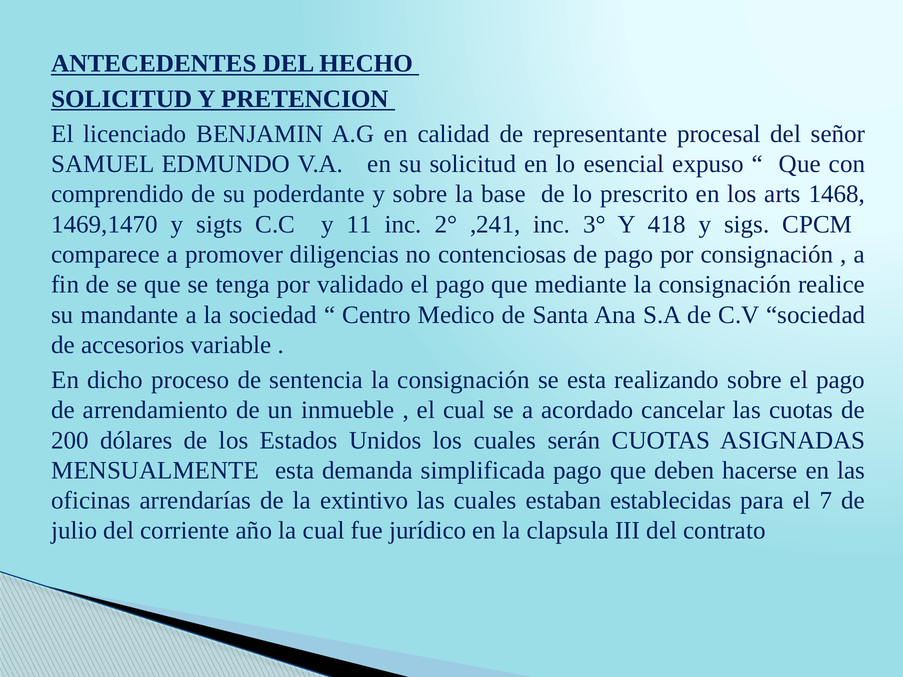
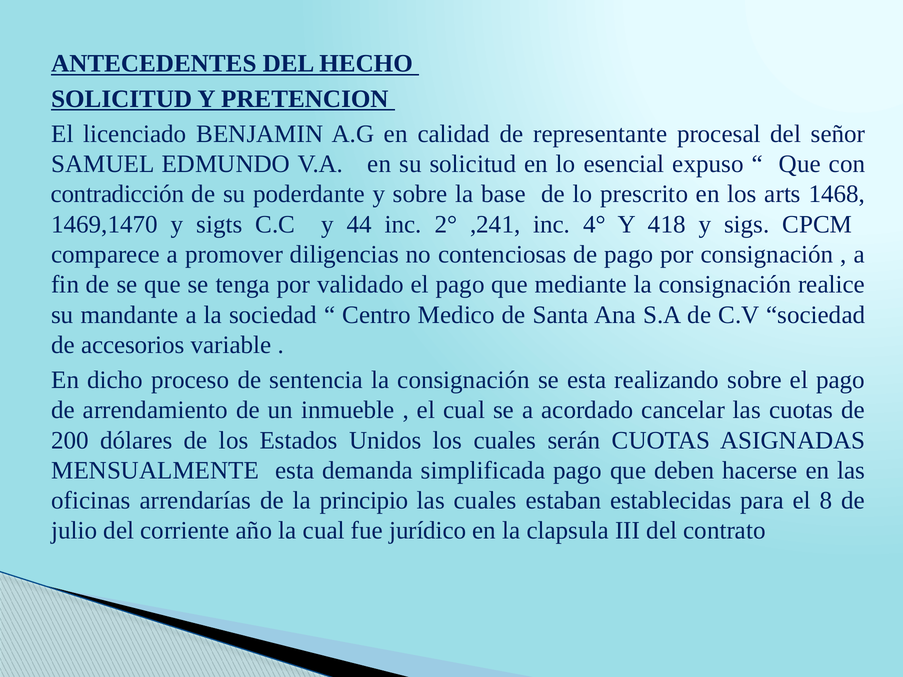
comprendido: comprendido -> contradicción (118, 194)
11: 11 -> 44 (359, 224)
3°: 3° -> 4° (594, 224)
extintivo: extintivo -> principio (364, 501)
7: 7 -> 8 (826, 501)
